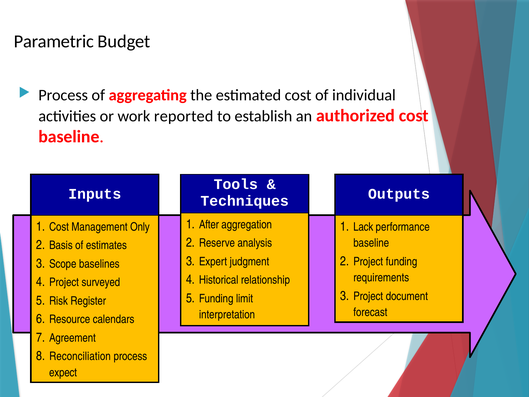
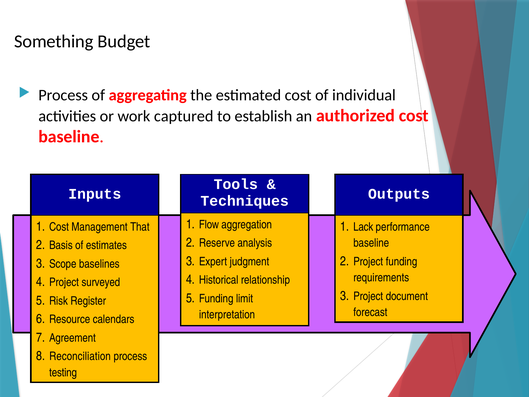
Parametric: Parametric -> Something (54, 41)
reported: reported -> captured (184, 116)
After: After -> Flow (209, 224)
Only: Only -> That (140, 227)
expect: expect -> testing (63, 372)
